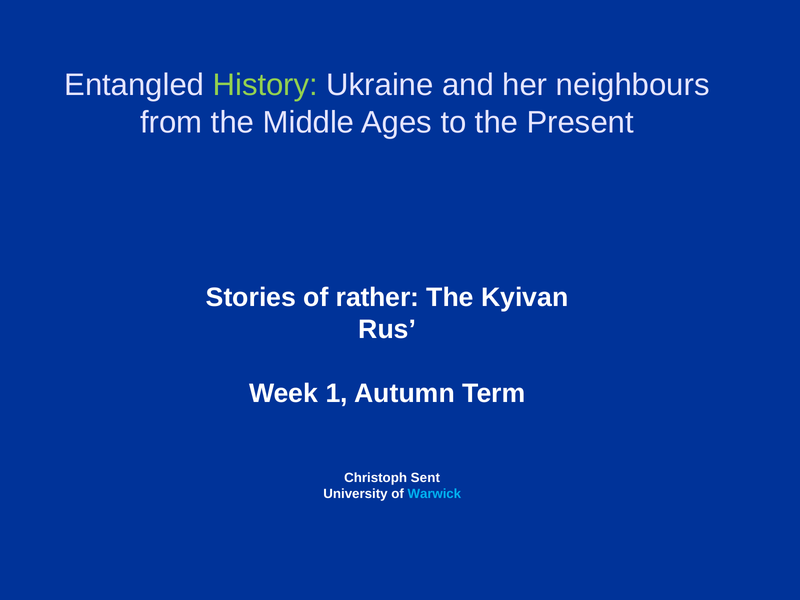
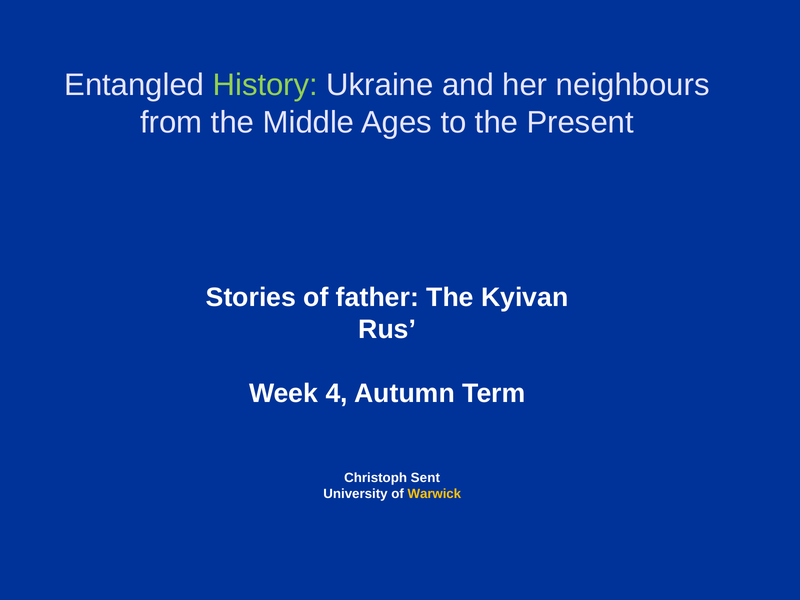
rather: rather -> father (377, 297)
1: 1 -> 4 (337, 393)
Warwick colour: light blue -> yellow (434, 494)
